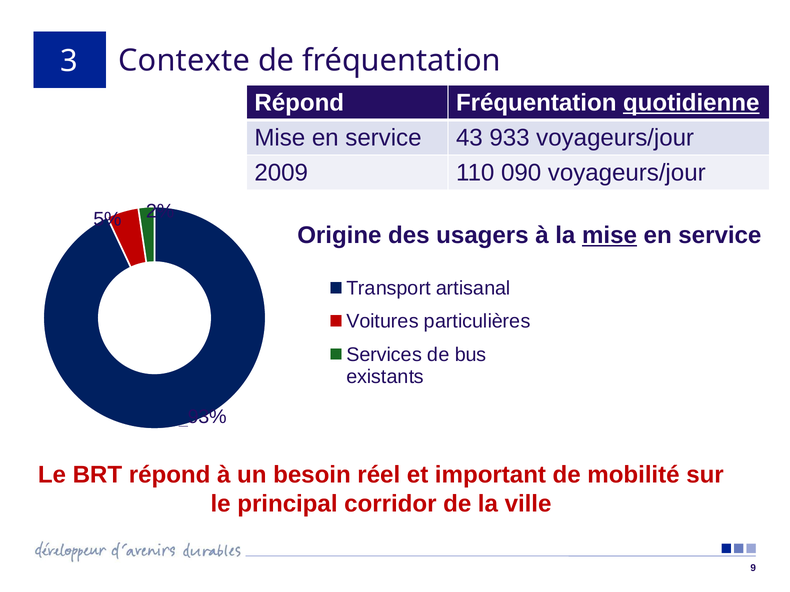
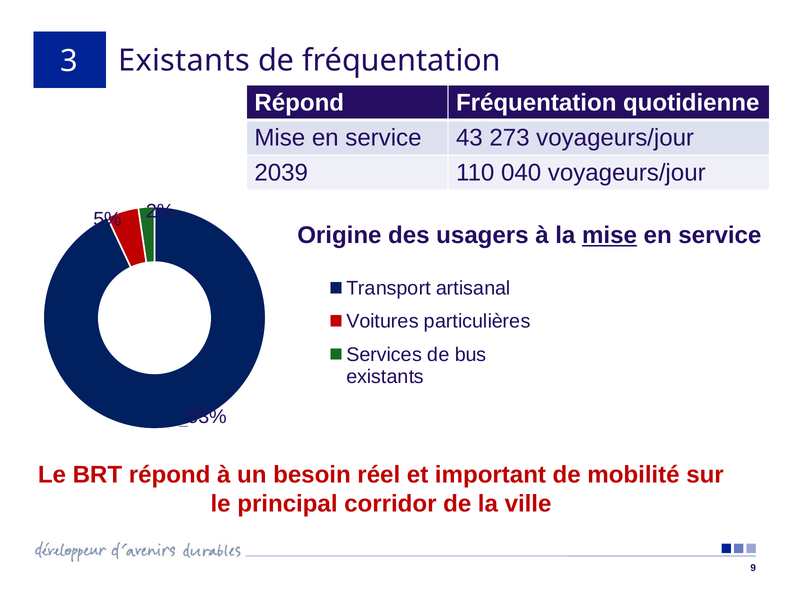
Contexte: Contexte -> Existants (184, 61)
quotidienne underline: present -> none (691, 103)
933: 933 -> 273 (509, 138)
2009: 2009 -> 2039 (281, 173)
090: 090 -> 040 (521, 173)
